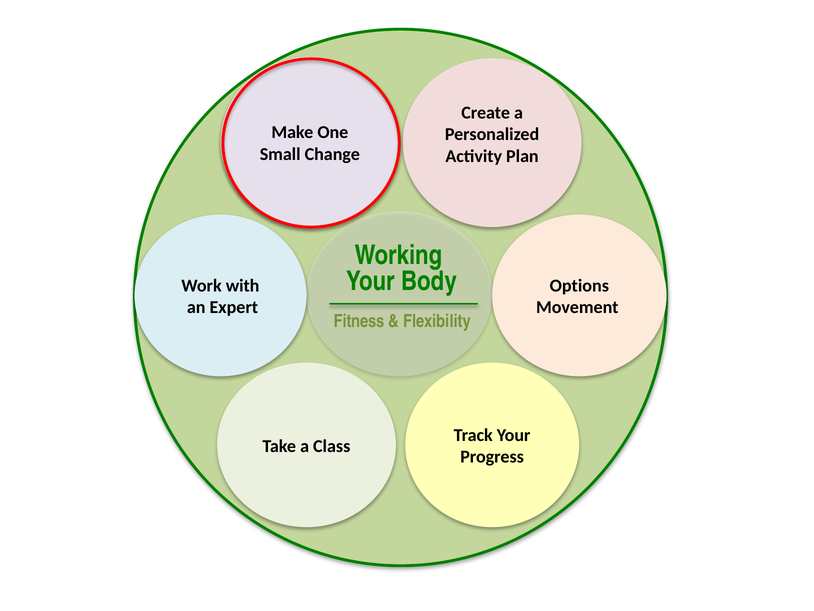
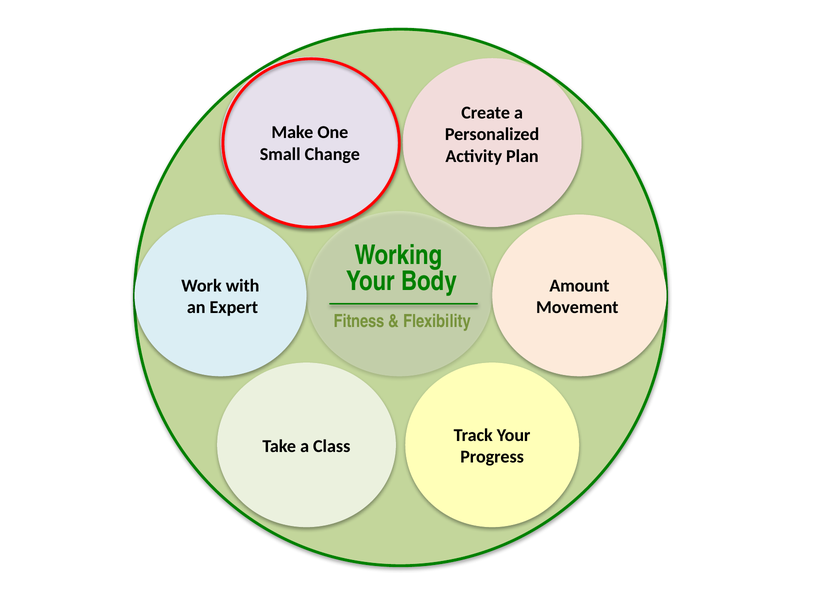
Options: Options -> Amount (579, 286)
